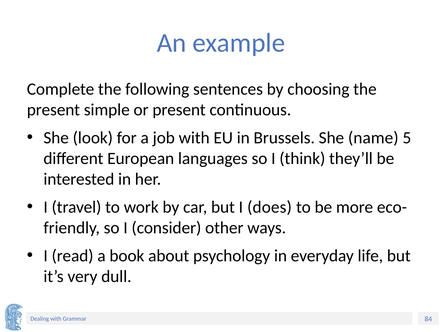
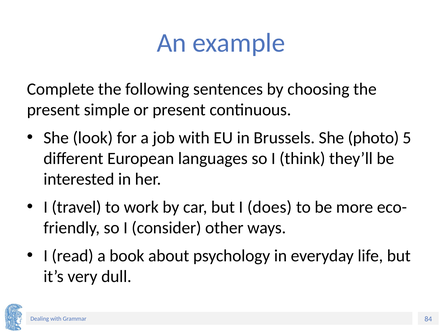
name: name -> photo (373, 138)
